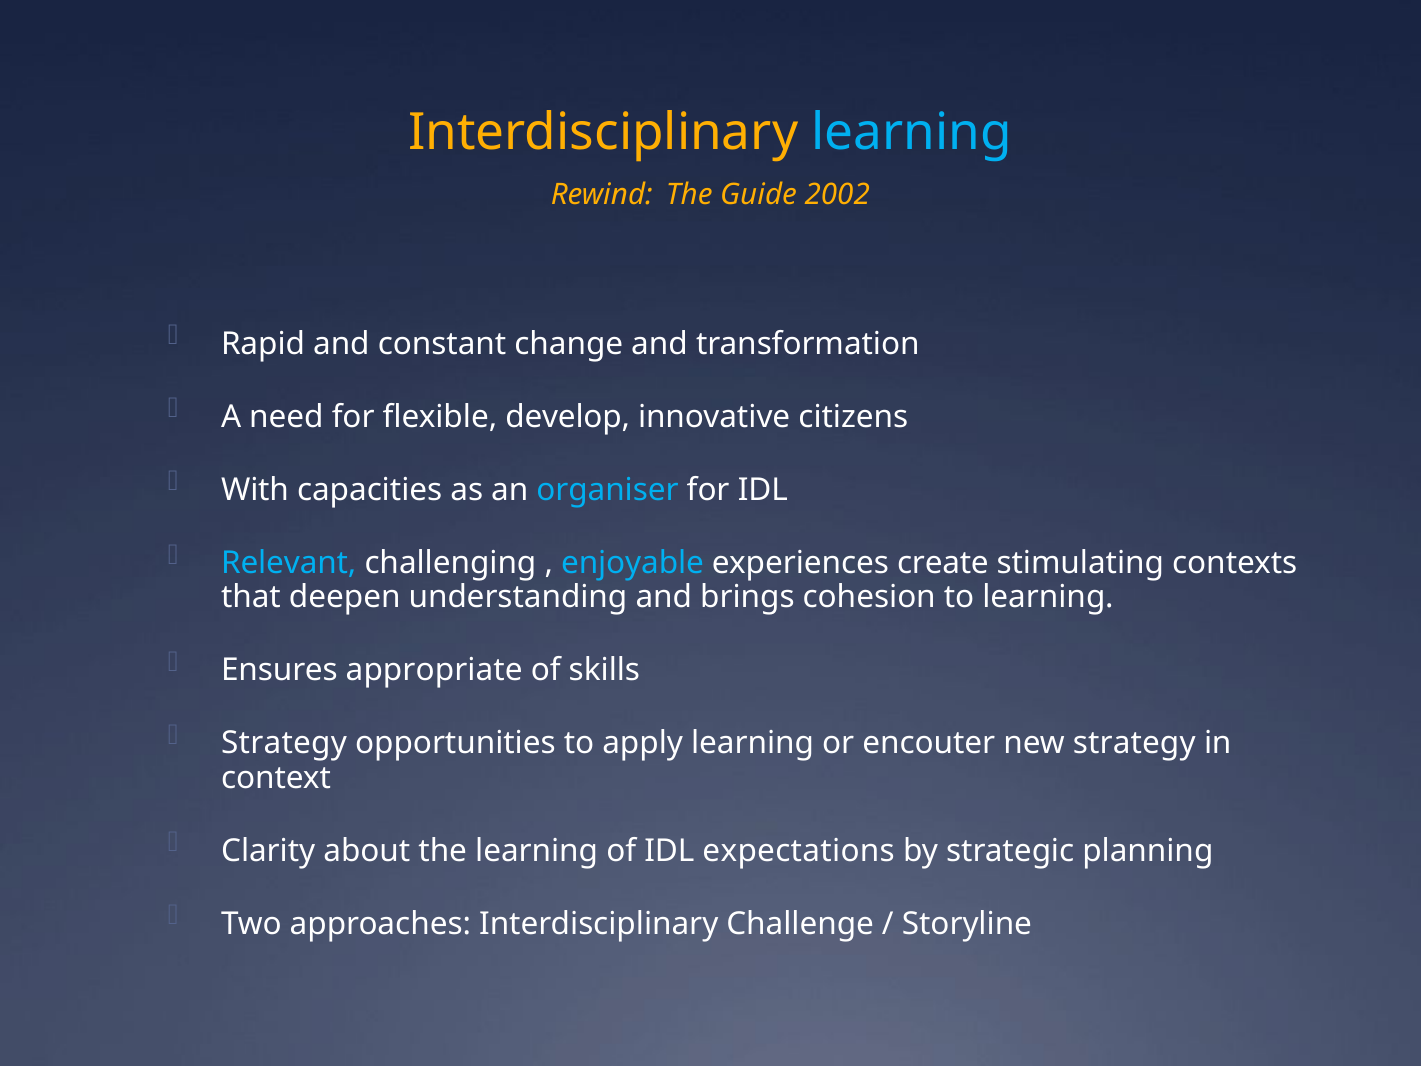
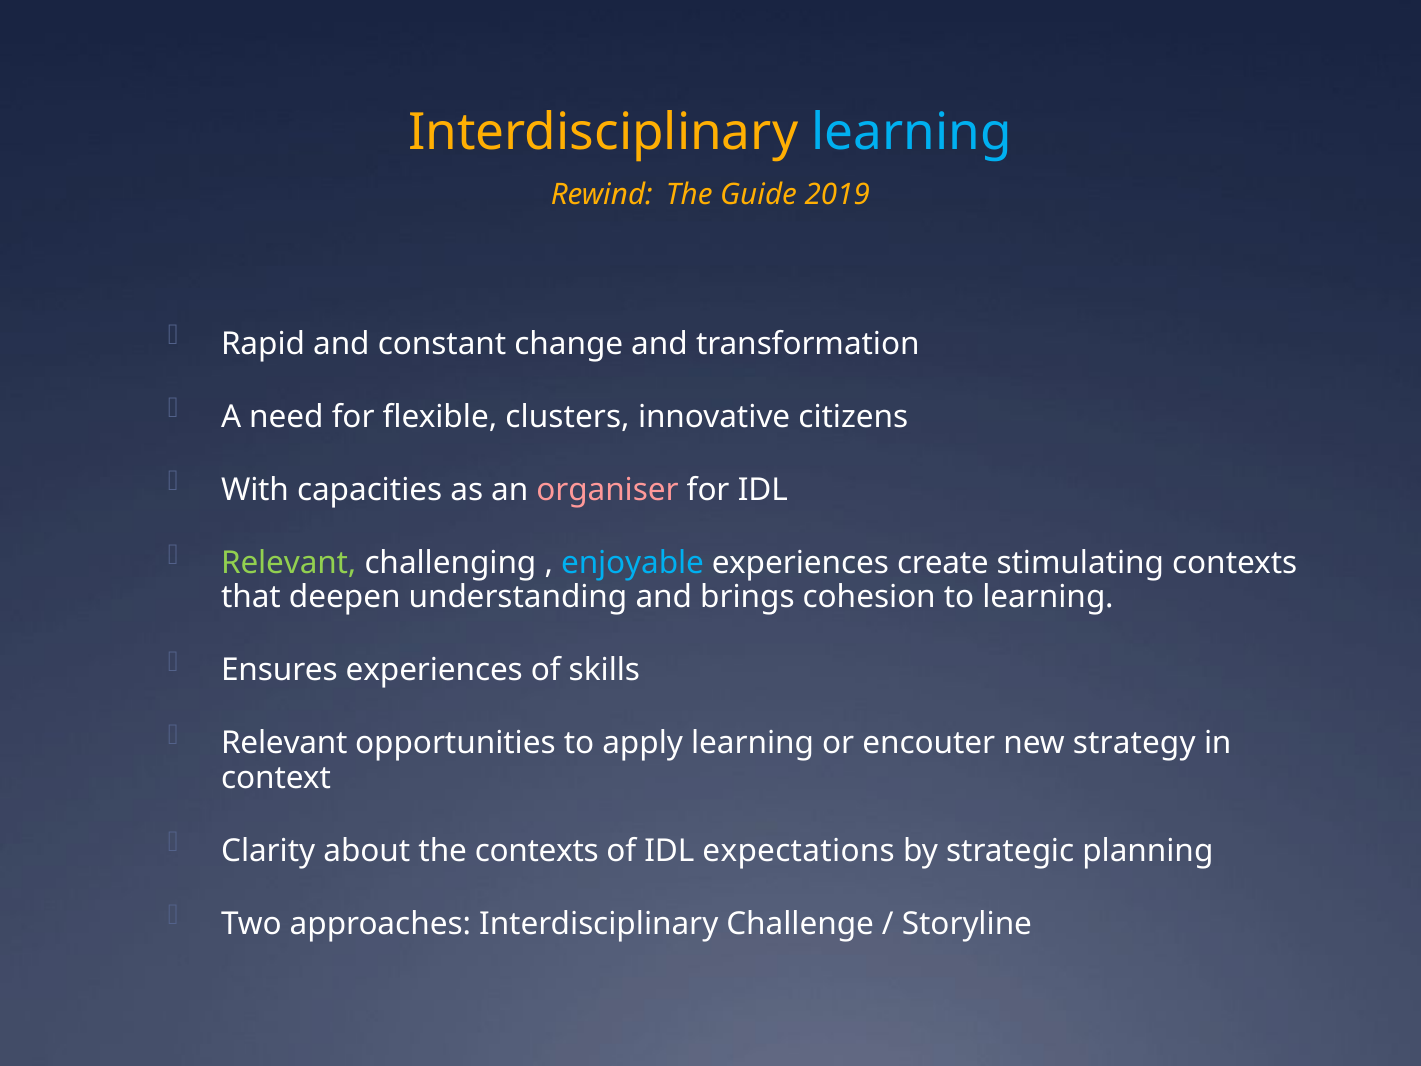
2002: 2002 -> 2019 (837, 195)
develop: develop -> clusters (568, 417)
organiser colour: light blue -> pink (608, 490)
Relevant colour: light blue -> light green (289, 563)
Ensures appropriate: appropriate -> experiences (434, 670)
Strategy: Strategy -> Relevant (284, 743)
the learning: learning -> contexts (537, 851)
